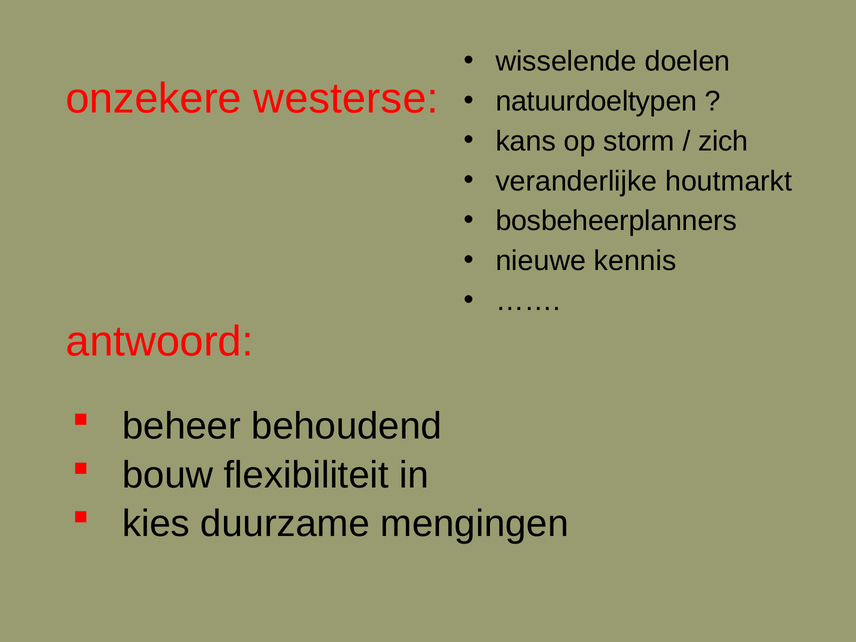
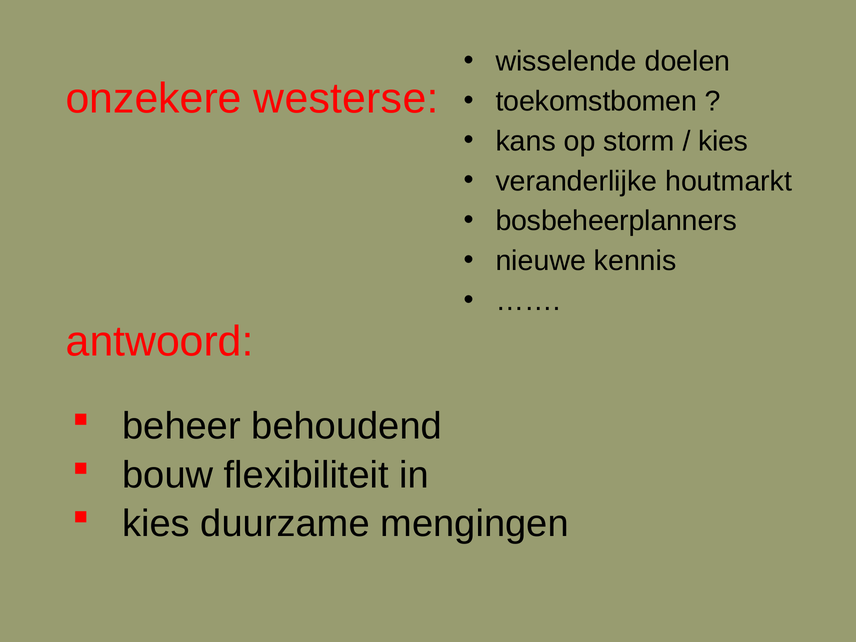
natuurdoeltypen: natuurdoeltypen -> toekomstbomen (596, 101)
zich: zich -> kies (723, 141)
